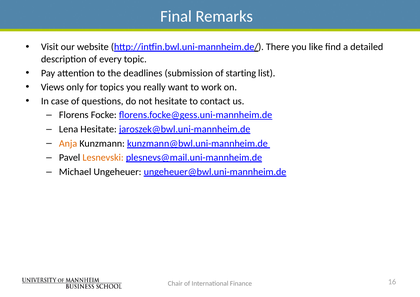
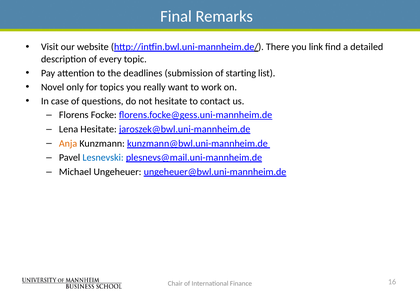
like: like -> link (316, 47)
Views: Views -> Novel (53, 87)
Lesnevski colour: orange -> blue (103, 158)
